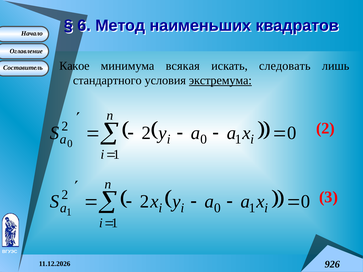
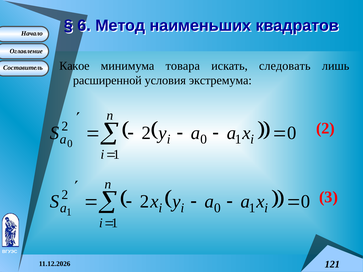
всякая: всякая -> товара (183, 66)
стандартного: стандартного -> расширенной (107, 81)
экстремума underline: present -> none (220, 81)
926: 926 -> 121 (332, 265)
